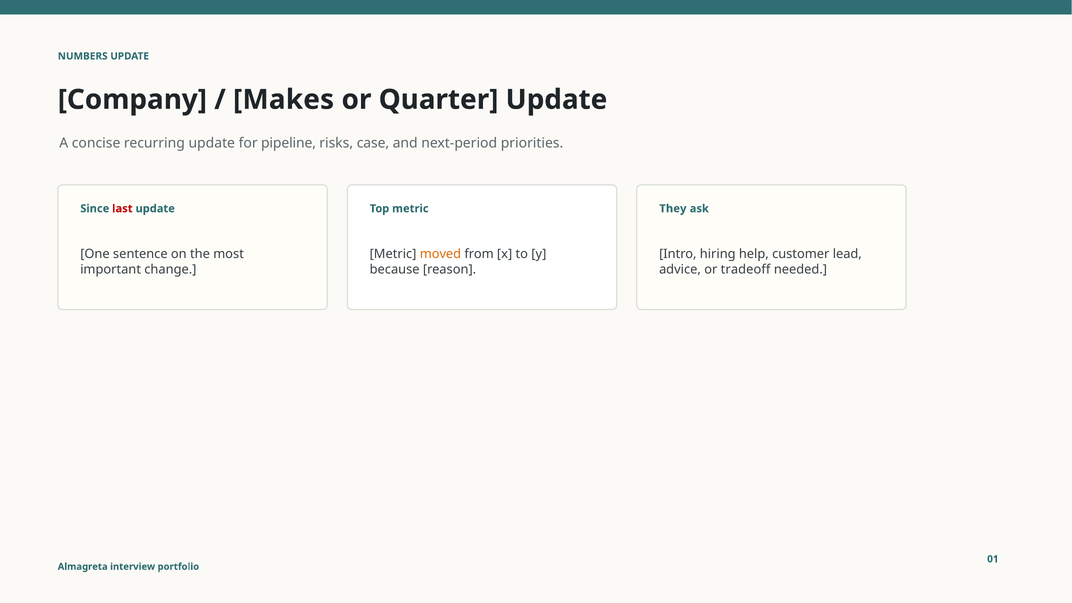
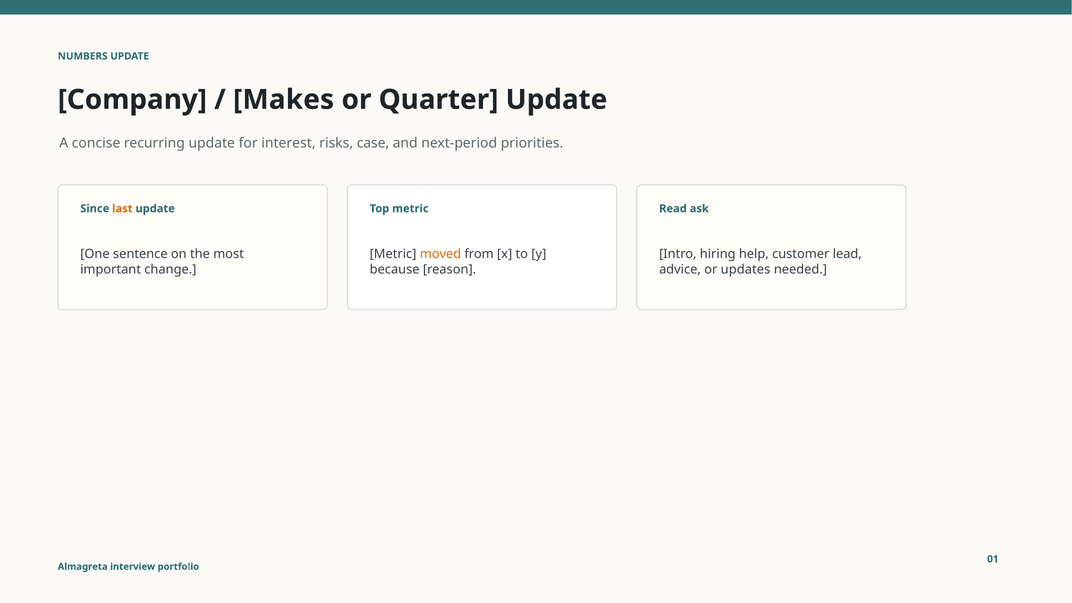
pipeline: pipeline -> interest (288, 143)
last colour: red -> orange (122, 209)
They: They -> Read (673, 209)
tradeoff: tradeoff -> updates (746, 269)
